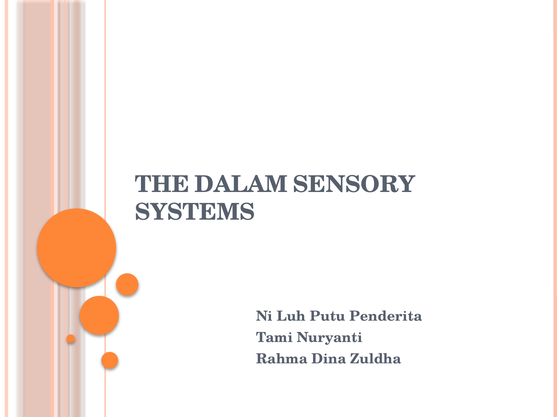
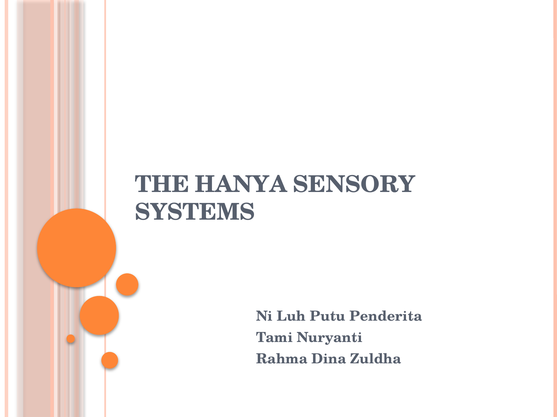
DALAM: DALAM -> HANYA (241, 185)
